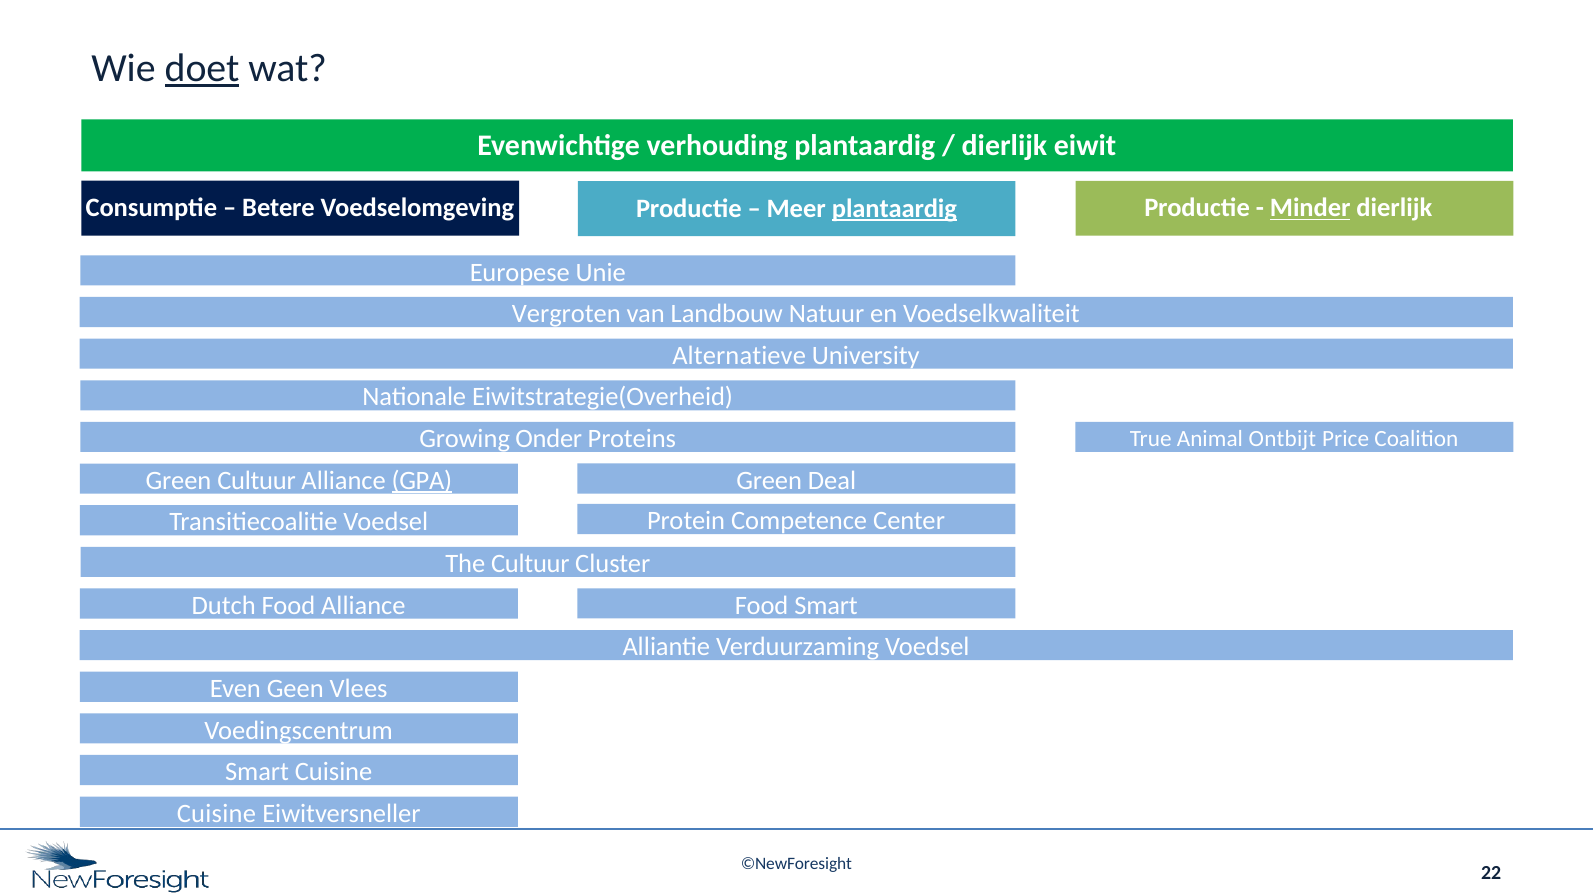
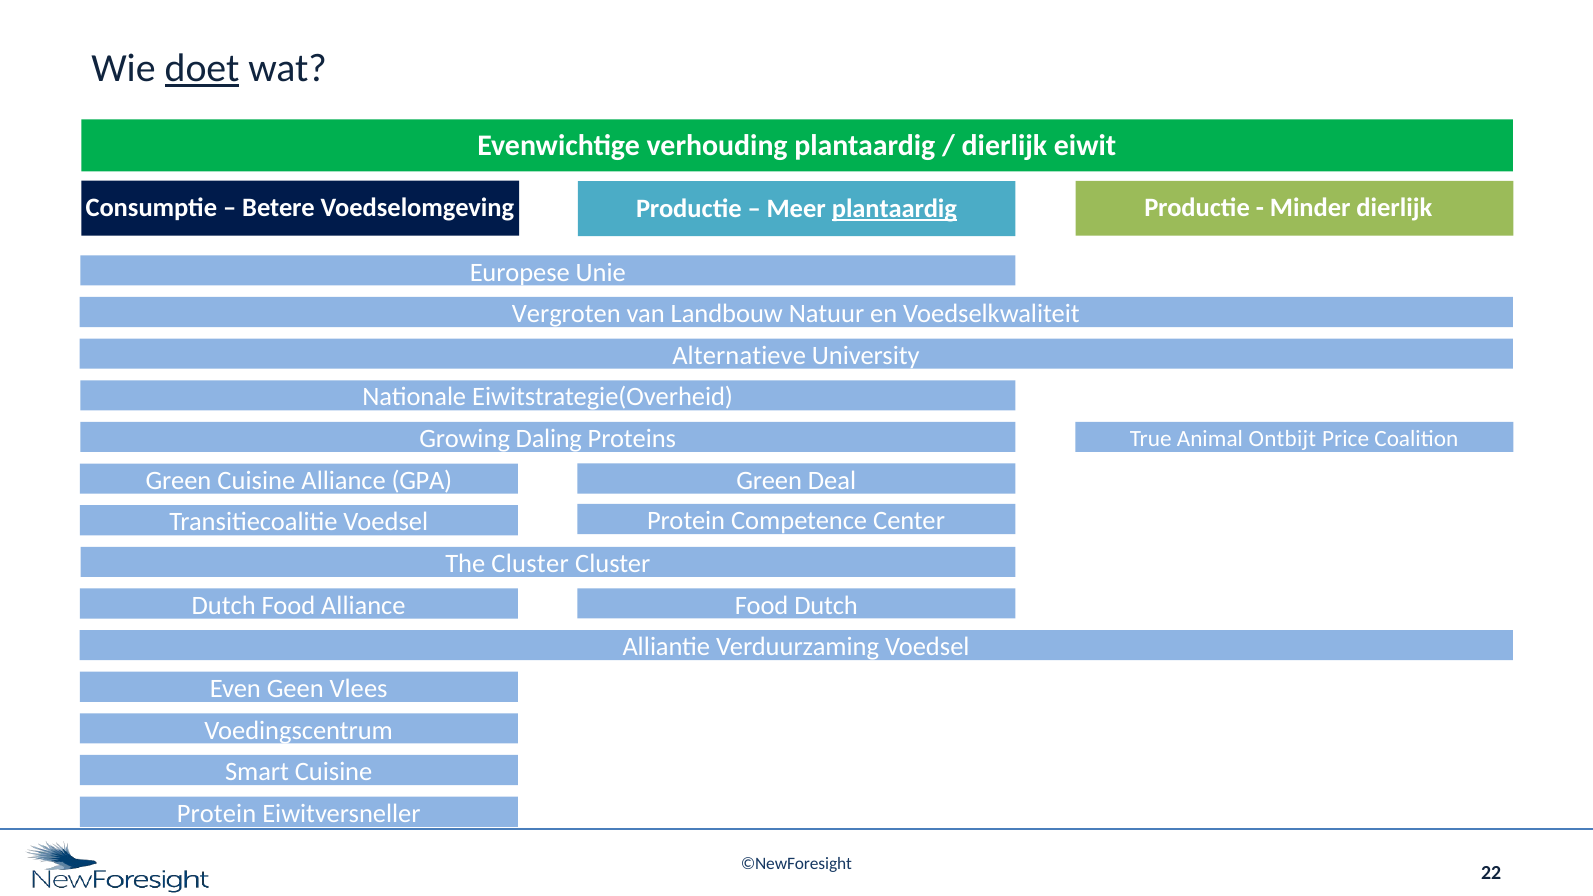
Minder underline: present -> none (1310, 208)
Onder: Onder -> Daling (549, 439)
Green Cultuur: Cultuur -> Cuisine (256, 480)
GPA underline: present -> none (422, 480)
The Cultuur: Cultuur -> Cluster (530, 564)
Food Smart: Smart -> Dutch (826, 605)
Cuisine: Cuisine -> Protein (217, 814)
